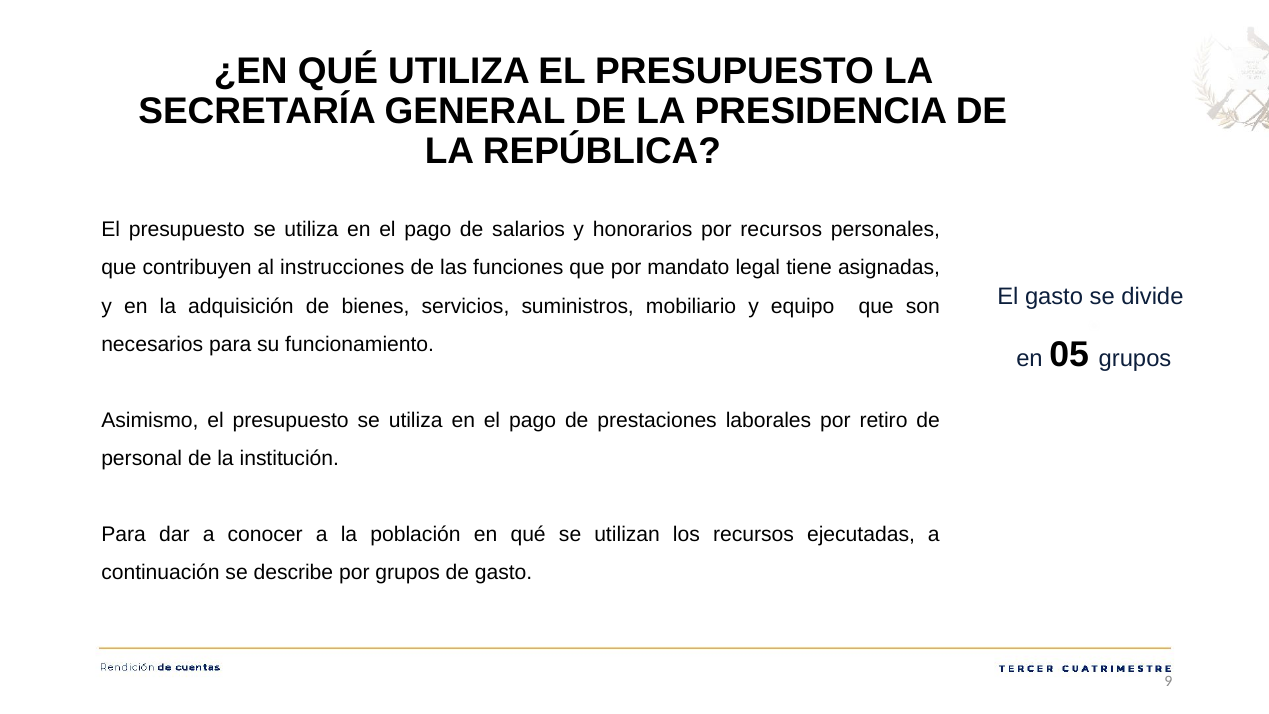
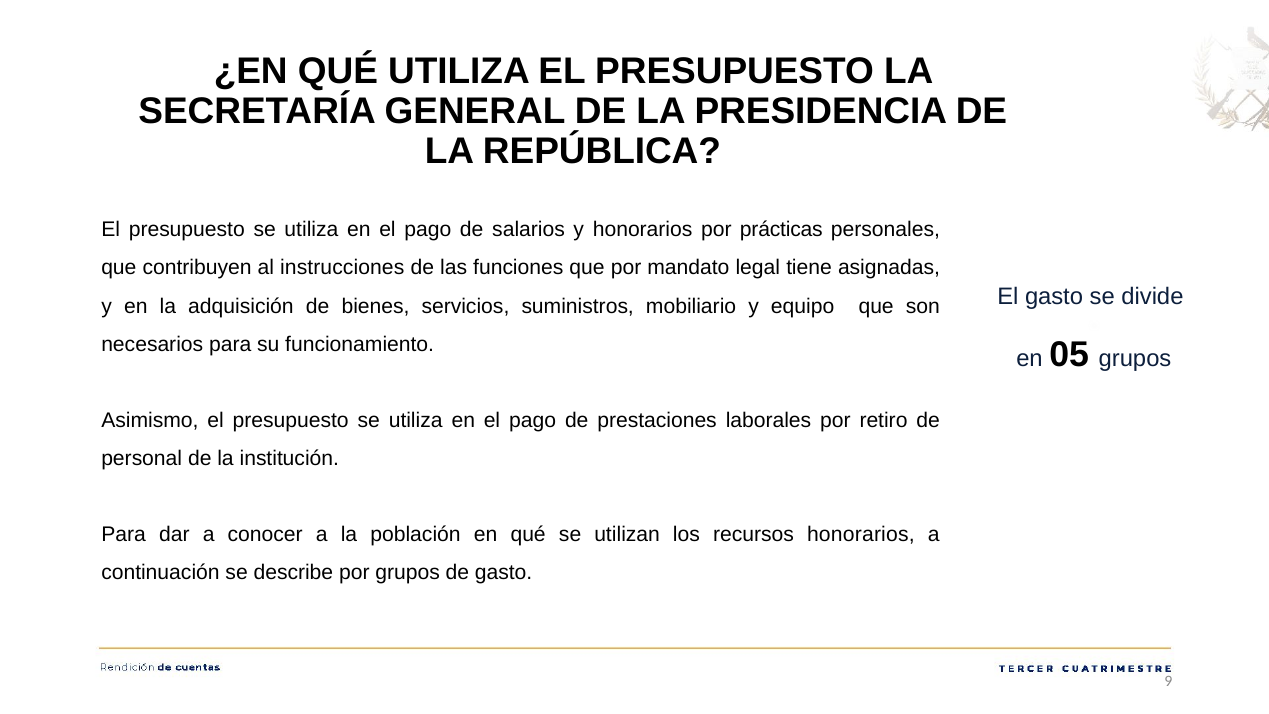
por recursos: recursos -> prácticas (781, 230)
recursos ejecutadas: ejecutadas -> honorarios (861, 534)
